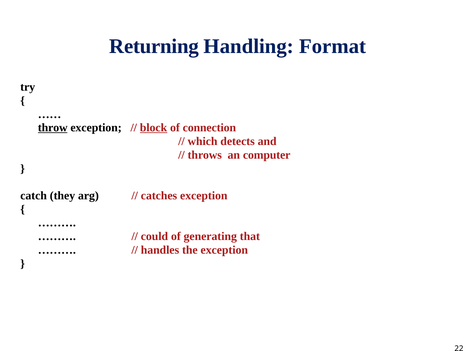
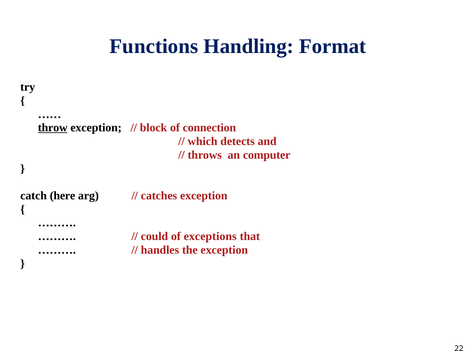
Returning: Returning -> Functions (154, 46)
block underline: present -> none (154, 128)
they: they -> here (63, 196)
generating: generating -> exceptions (210, 236)
